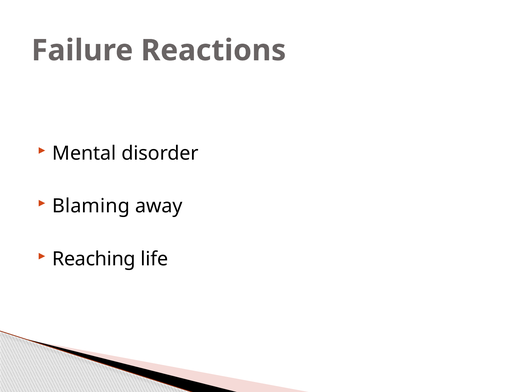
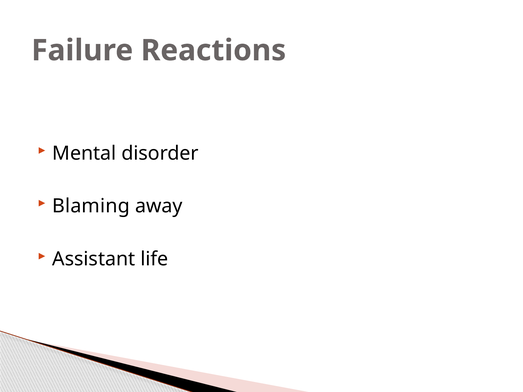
Reaching: Reaching -> Assistant (94, 259)
